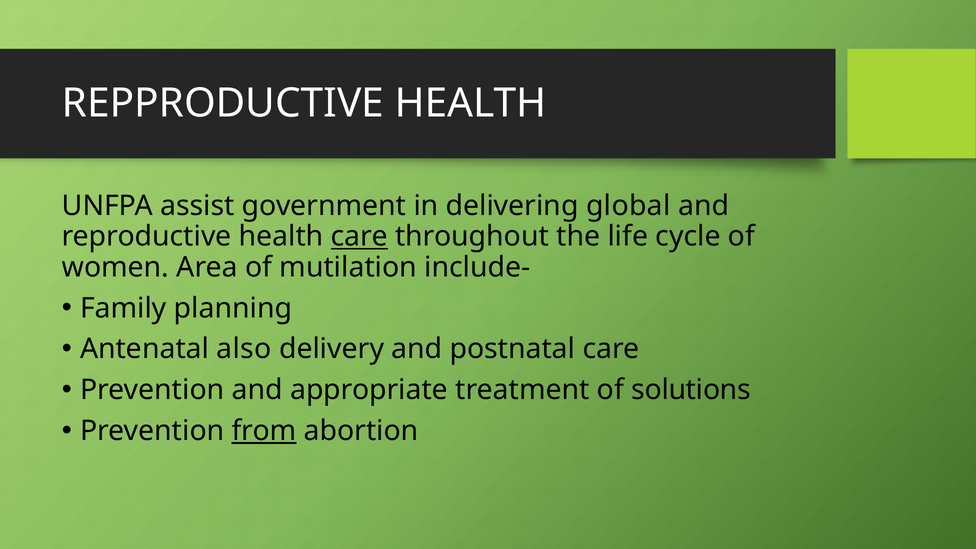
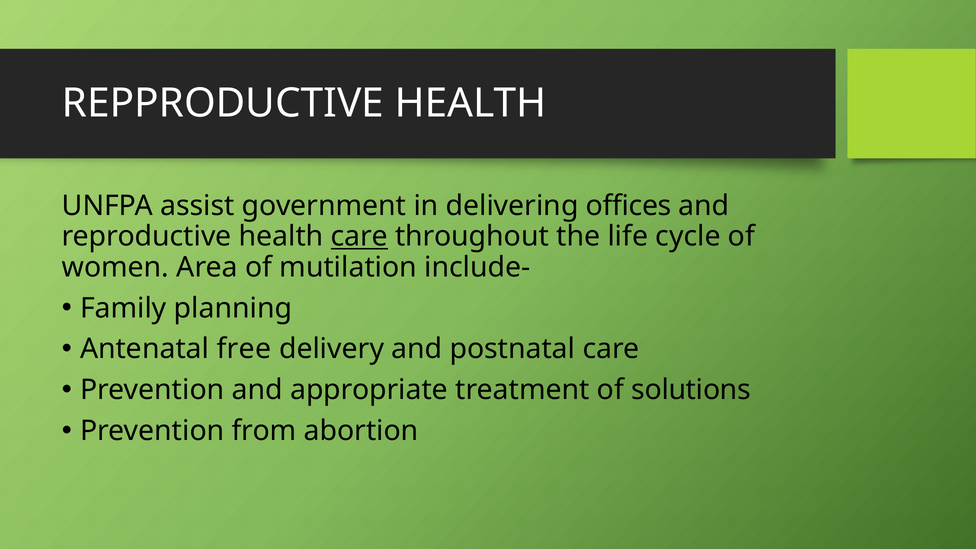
global: global -> offices (629, 206)
also: also -> free (244, 349)
from underline: present -> none (264, 431)
